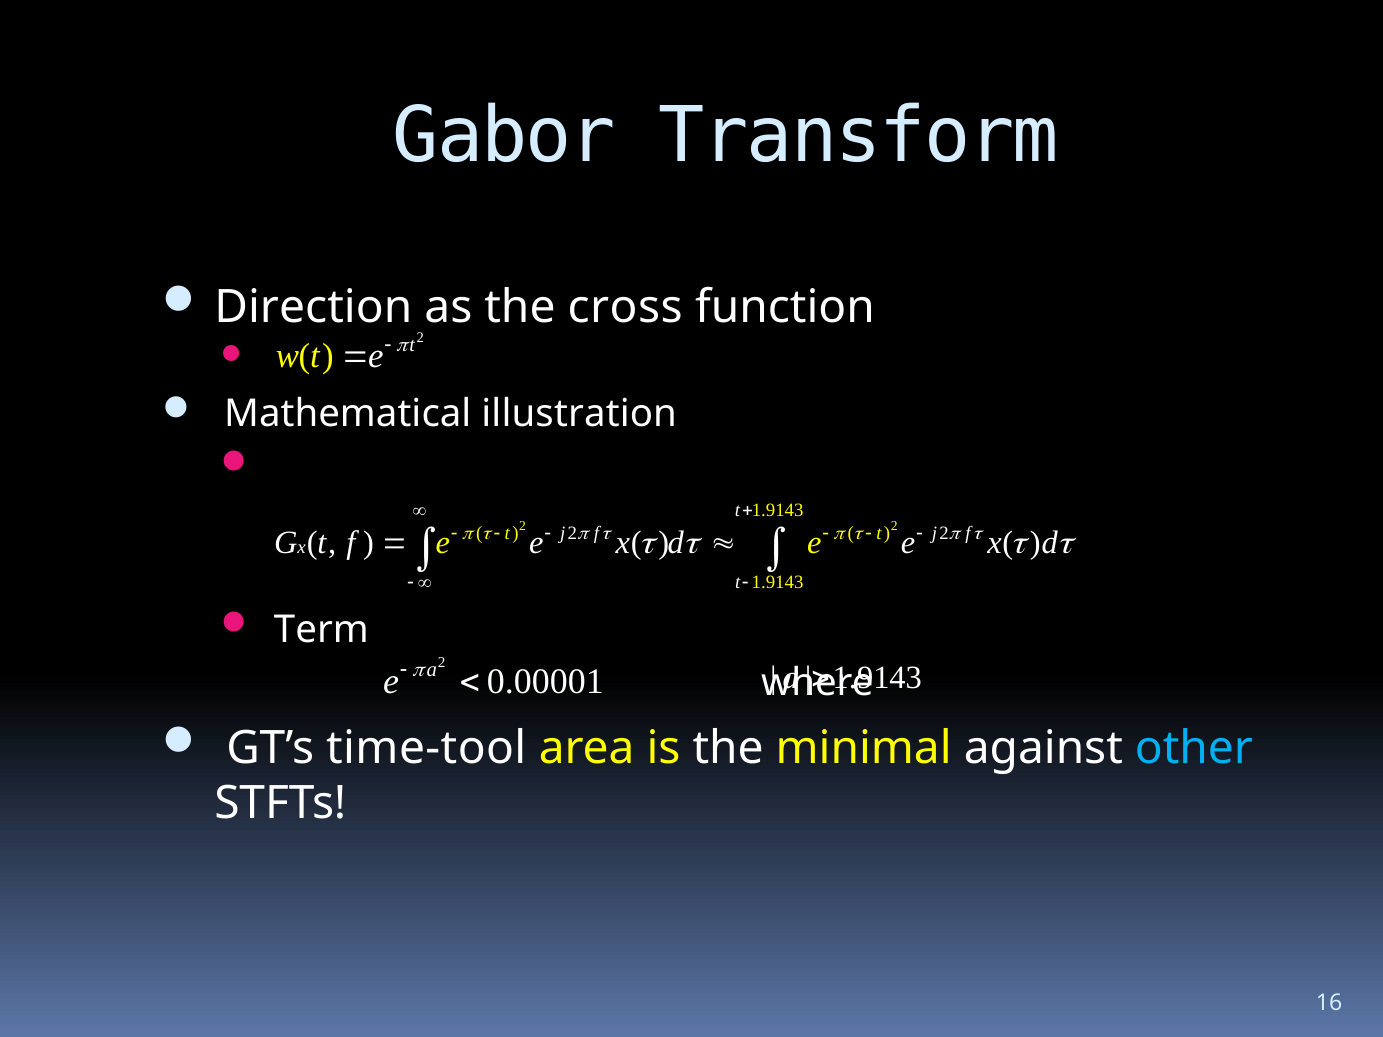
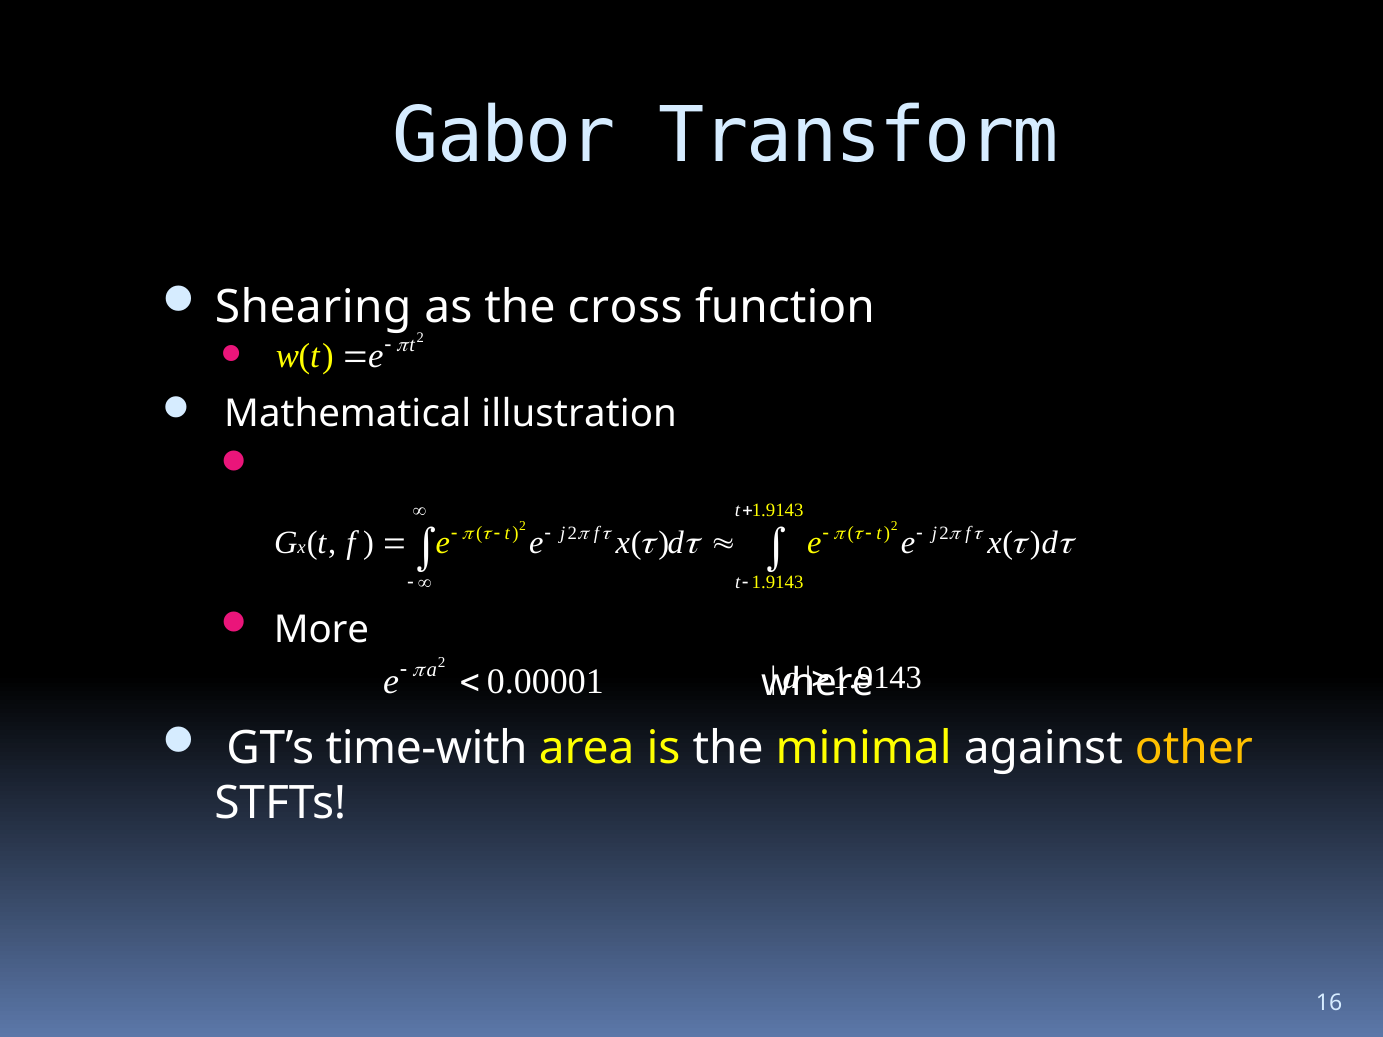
Direction: Direction -> Shearing (313, 308)
Term: Term -> More (322, 630)
time-tool: time-tool -> time-with (427, 748)
other colour: light blue -> yellow (1194, 748)
